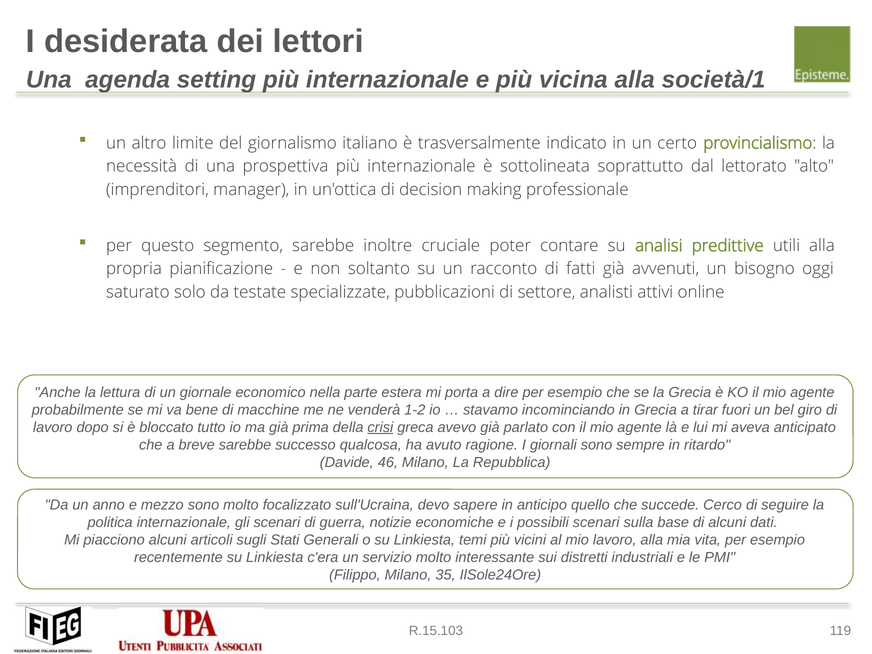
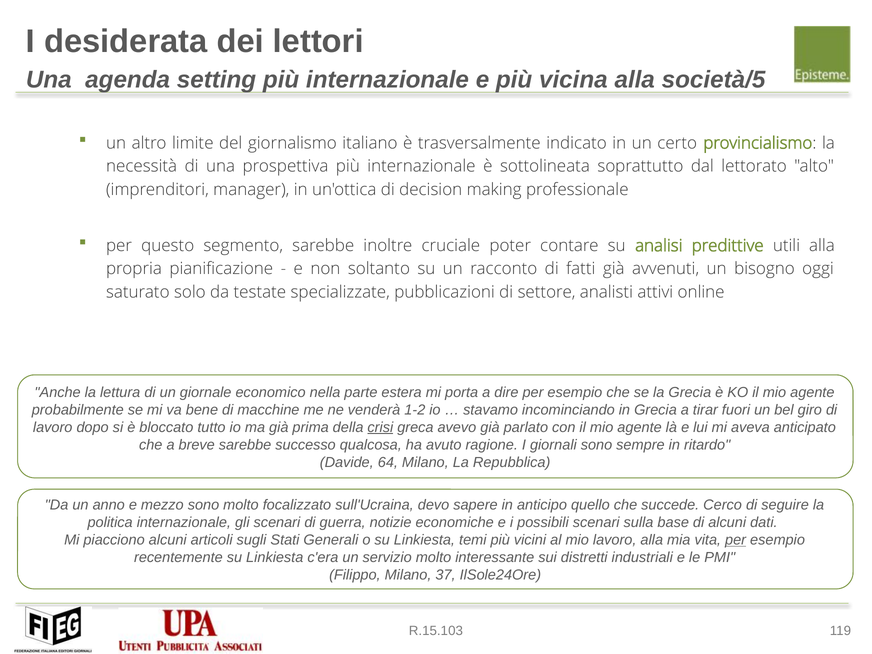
società/1: società/1 -> società/5 (714, 80)
46: 46 -> 64 (388, 462)
per underline: none -> present (736, 540)
35: 35 -> 37 (446, 575)
